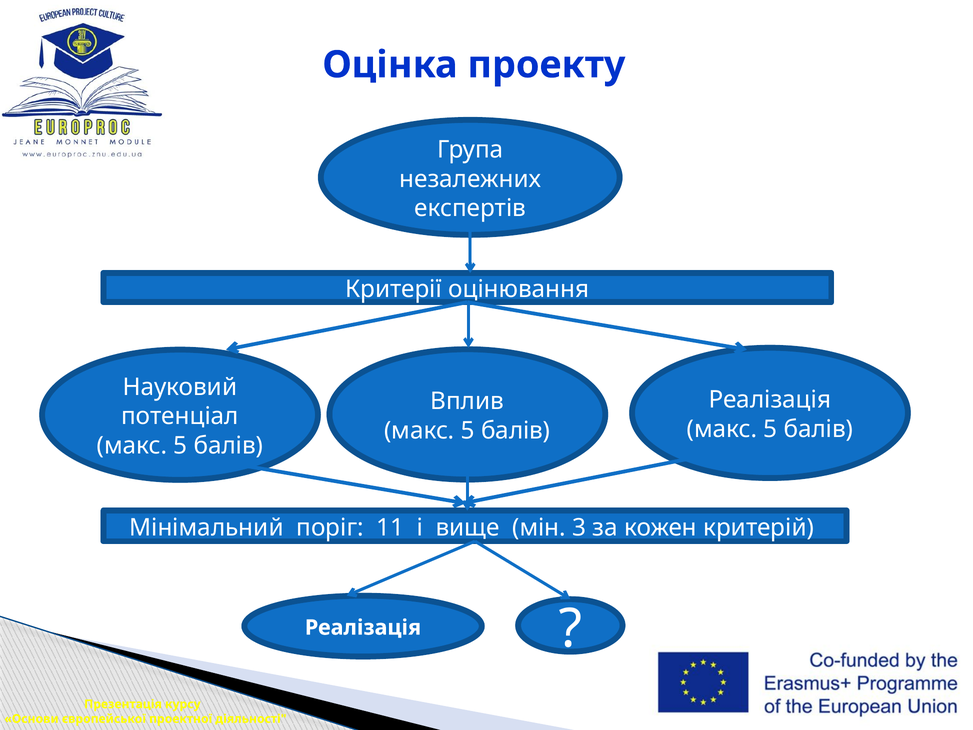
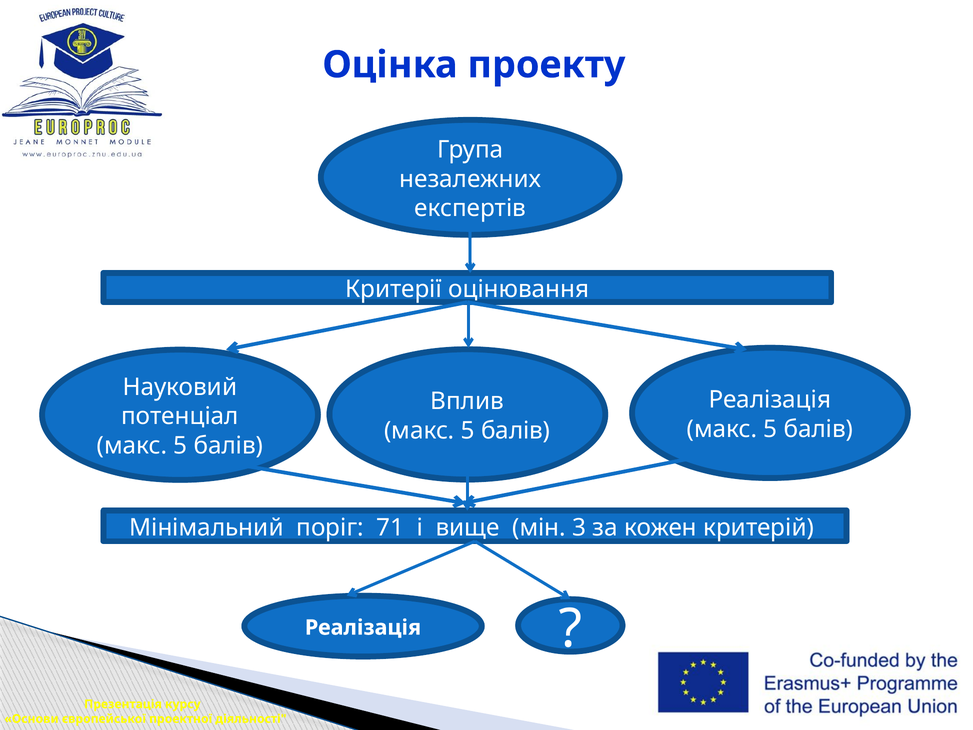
11: 11 -> 71 (390, 527)
